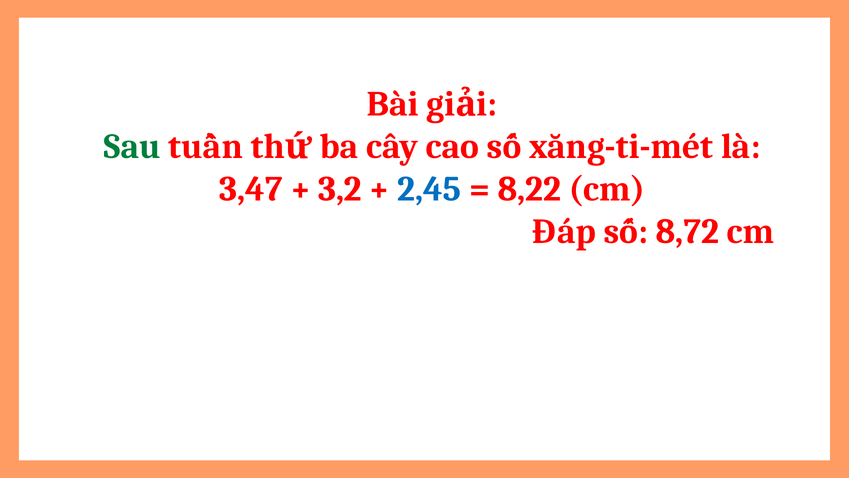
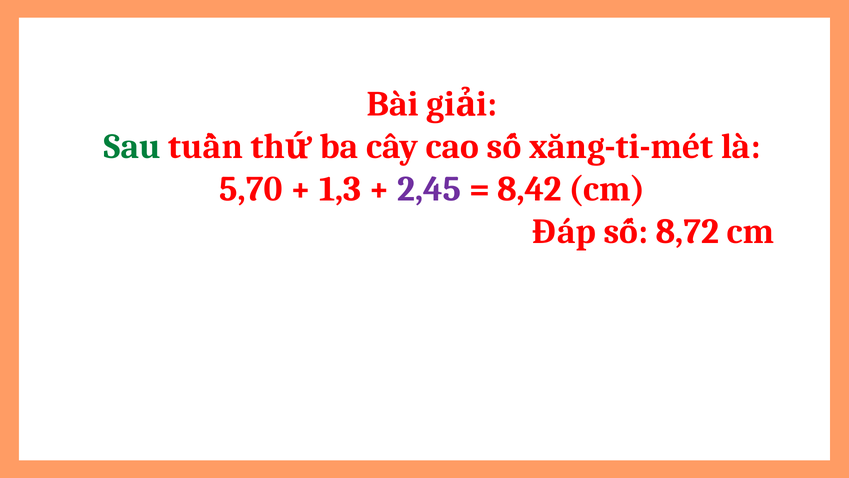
3,47: 3,47 -> 5,70 (251, 189)
3,2: 3,2 -> 1,3 (340, 189)
2,45 colour: blue -> purple (429, 189)
8,22: 8,22 -> 8,42 (530, 189)
